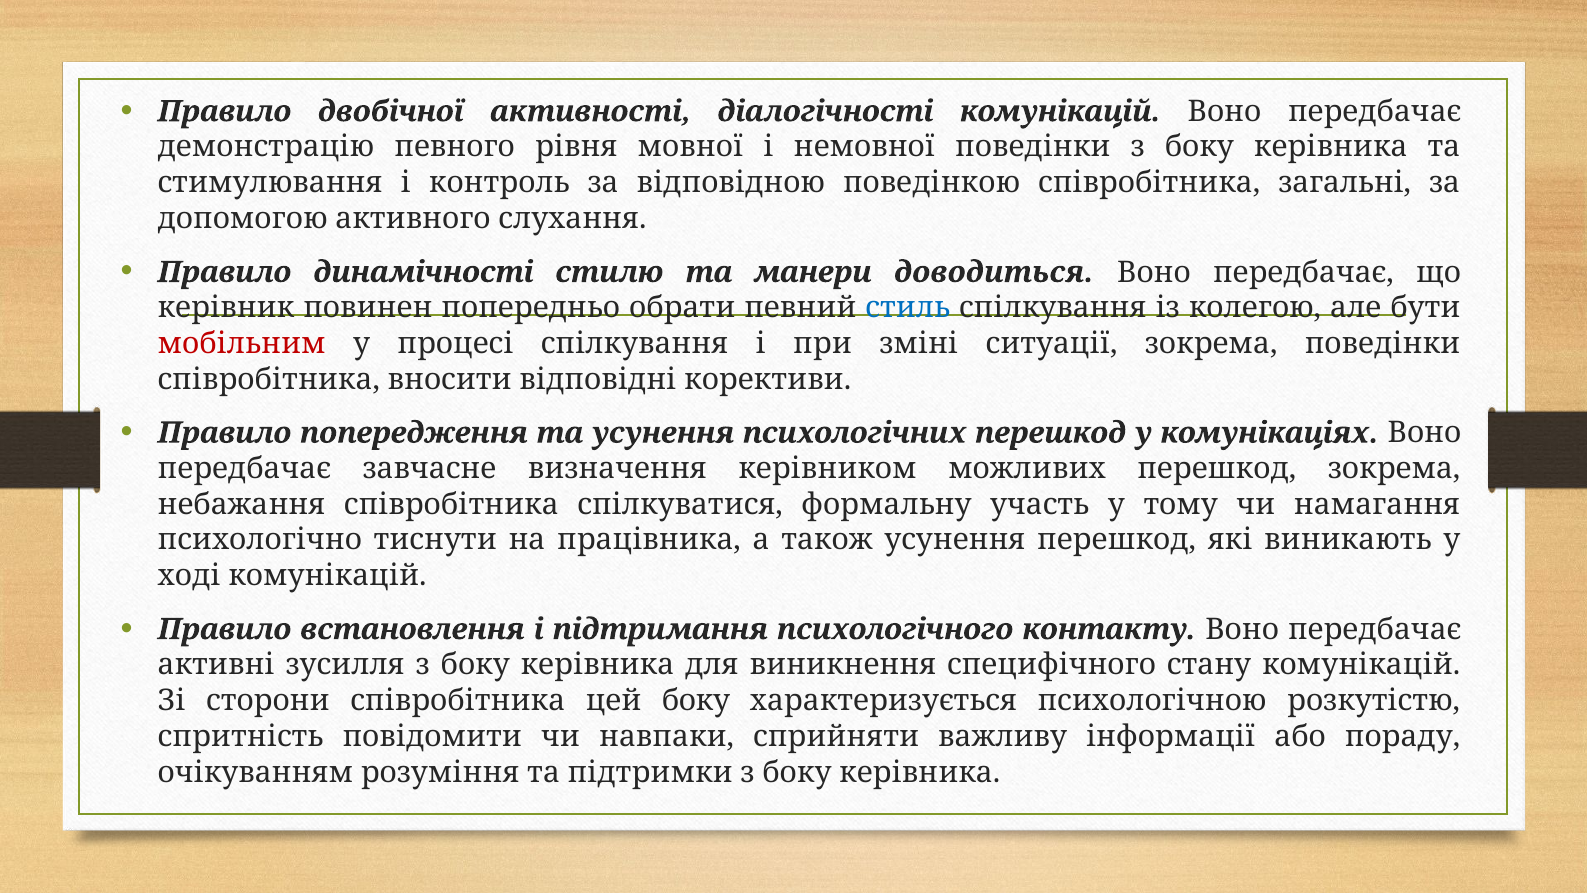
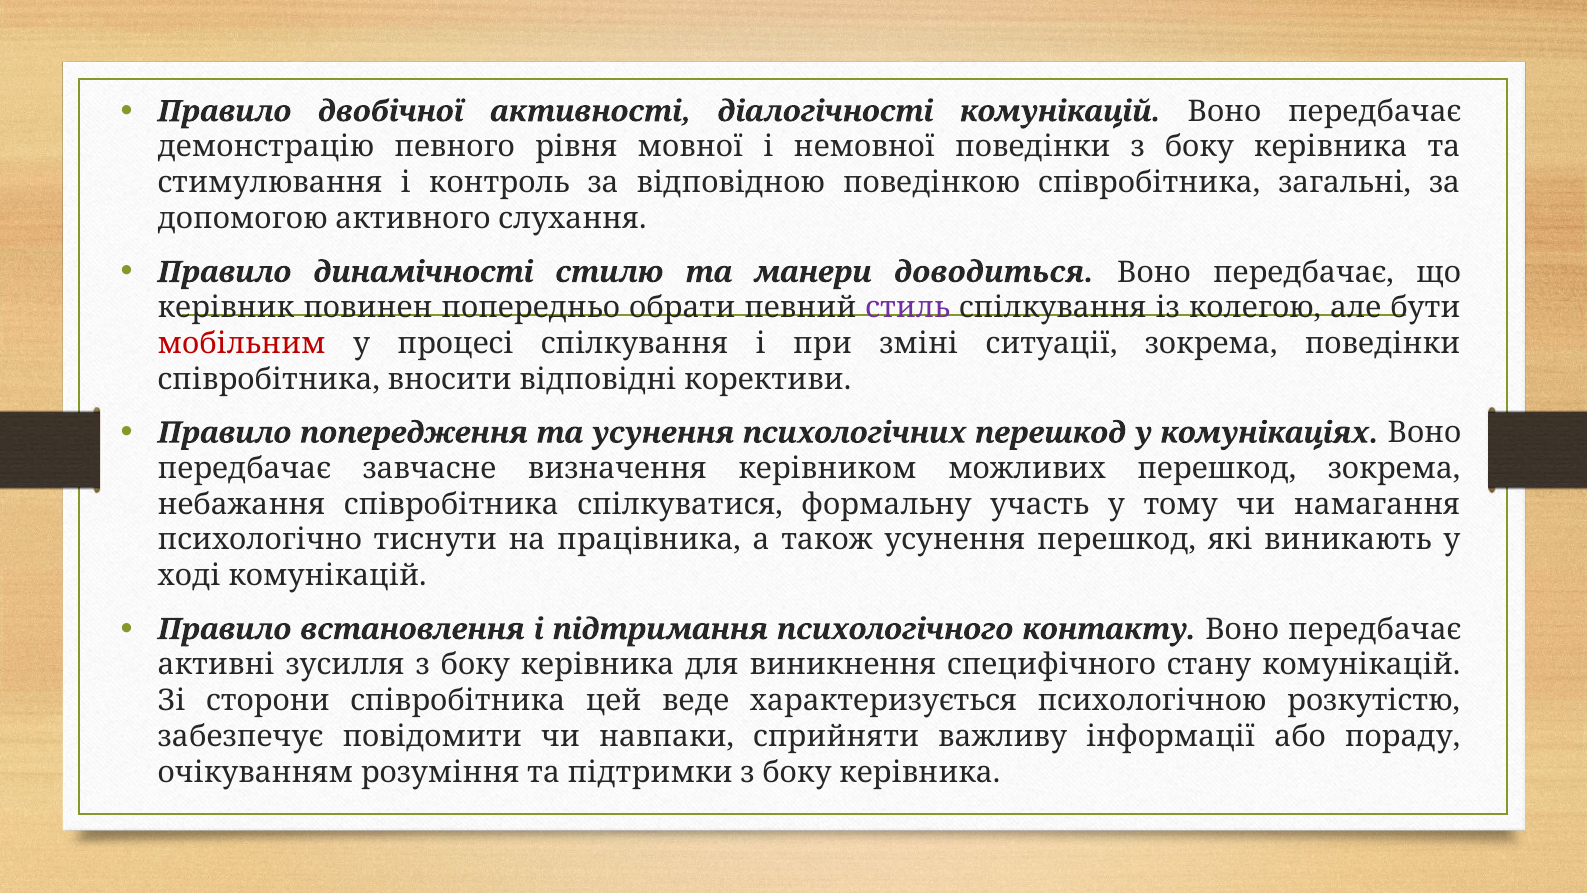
стиль colour: blue -> purple (908, 308)
цей боку: боку -> веде (696, 701)
спритність: спритність -> забезпечує (241, 736)
